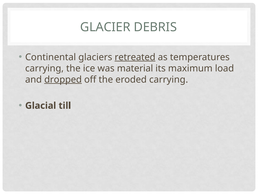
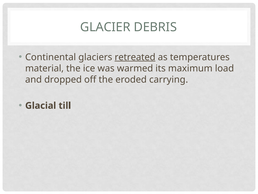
carrying: carrying -> material (44, 68)
material: material -> warmed (135, 68)
dropped underline: present -> none (63, 79)
